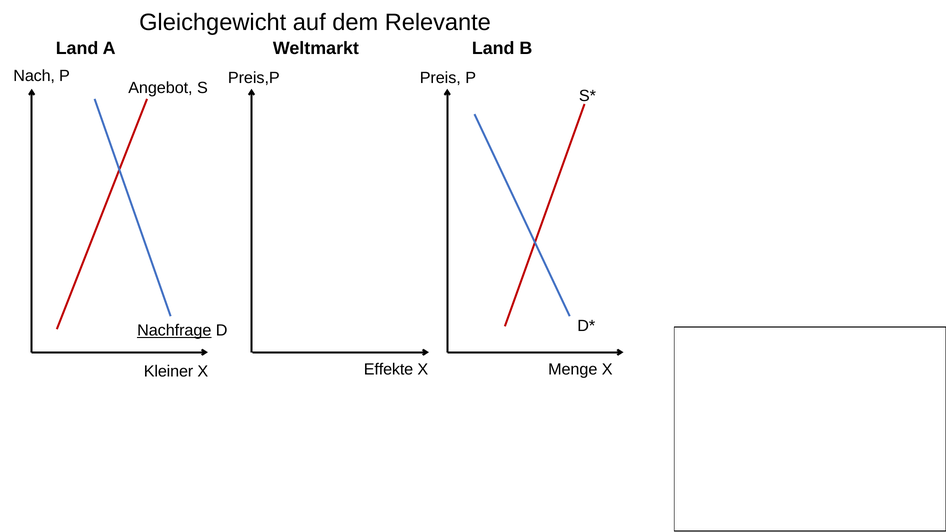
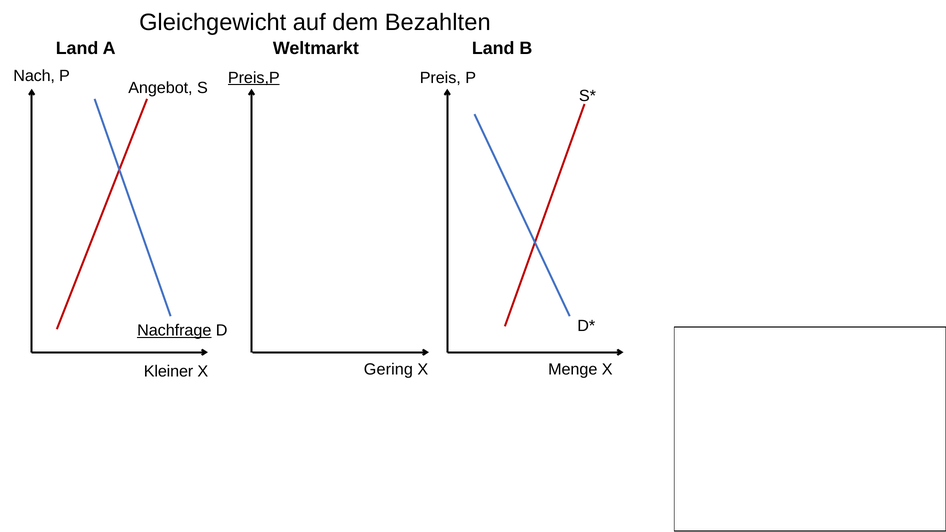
Relevante: Relevante -> Bezahlten (438, 22)
Preis,P underline: none -> present (254, 78)
Effekte: Effekte -> Gering (388, 370)
